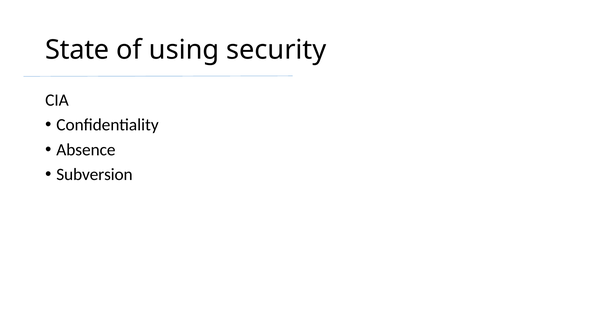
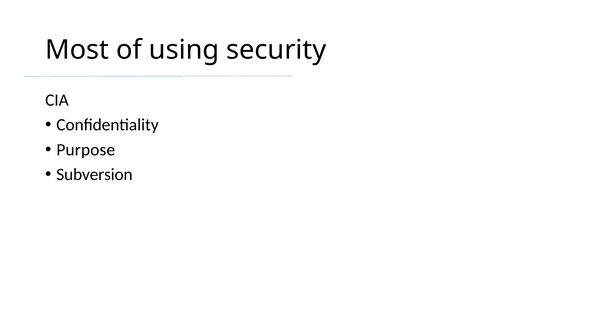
State: State -> Most (77, 50)
Absence: Absence -> Purpose (86, 150)
